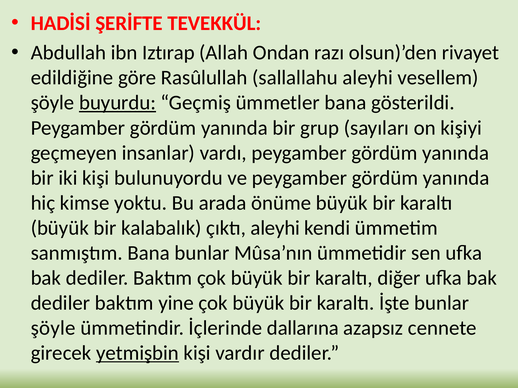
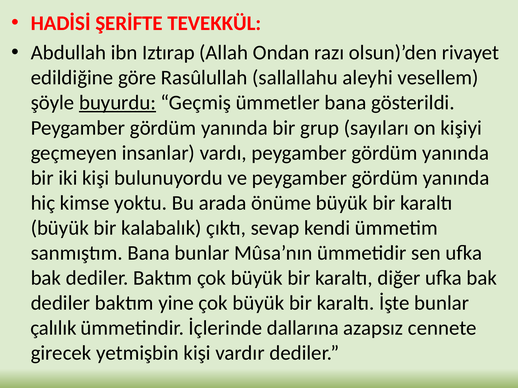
çıktı aleyhi: aleyhi -> sevap (275, 228)
şöyle: şöyle -> çalılık (53, 328)
yetmişbin underline: present -> none (137, 353)
